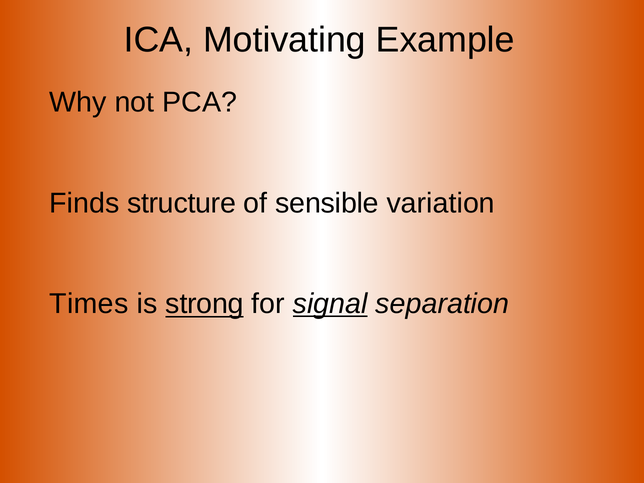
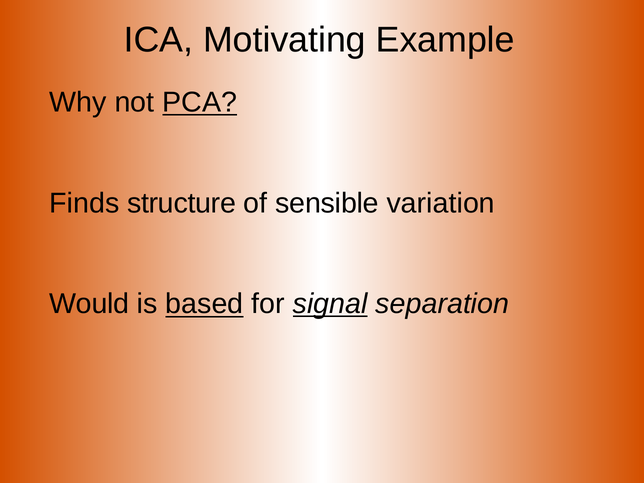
PCA underline: none -> present (200, 102)
Times: Times -> Would (89, 304)
strong: strong -> based (204, 304)
